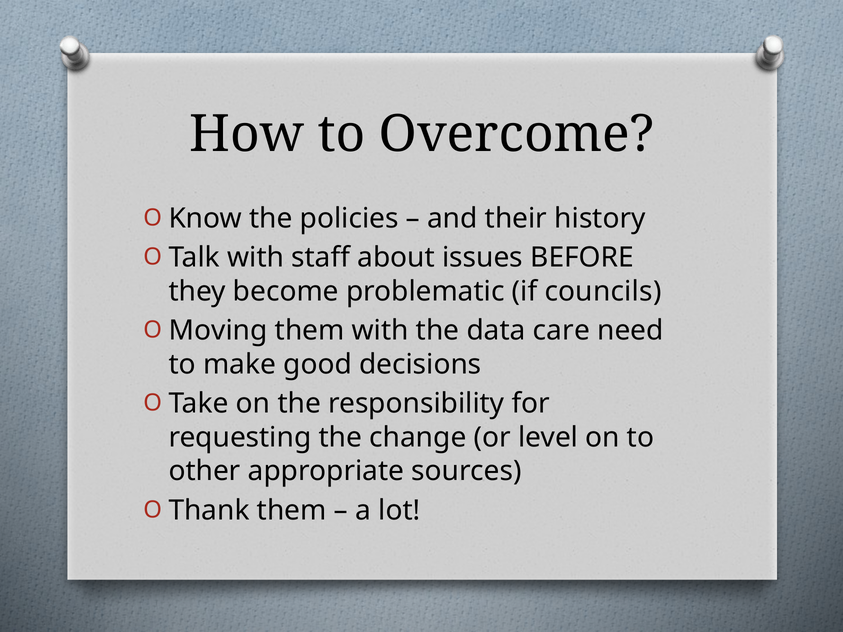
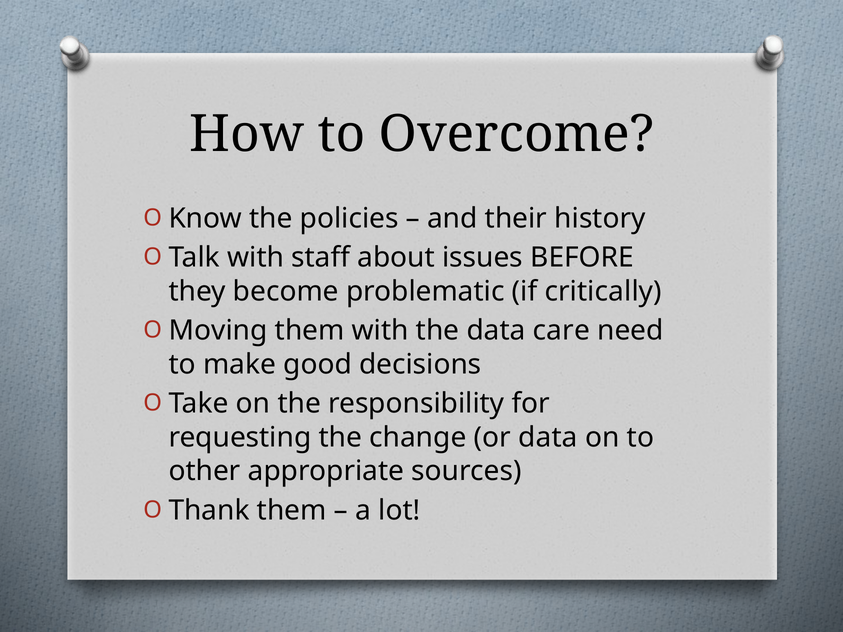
councils: councils -> critically (603, 291)
or level: level -> data (548, 438)
